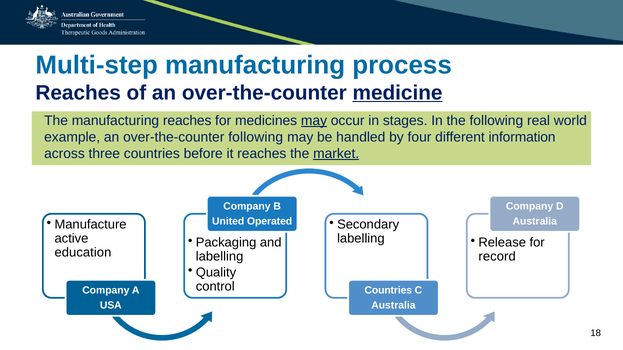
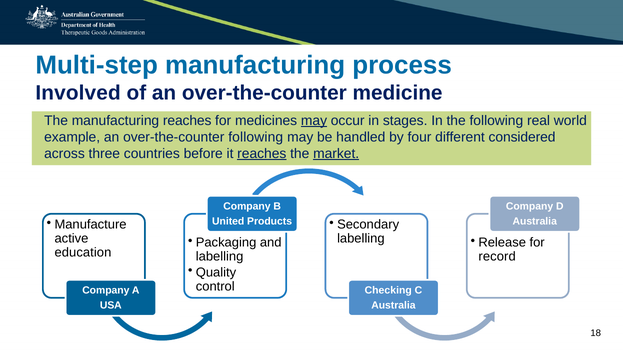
Reaches: Reaches -> Involved (78, 93)
medicine underline: present -> none (398, 93)
information: information -> considered (522, 137)
reaches underline: none -> present (262, 154)
Operated: Operated -> Products (270, 221)
Countries: Countries -> Checking (388, 291)
